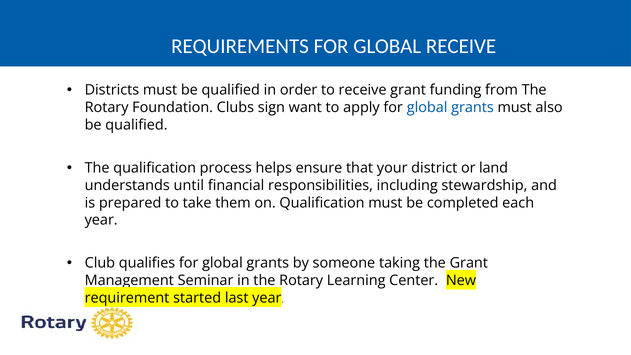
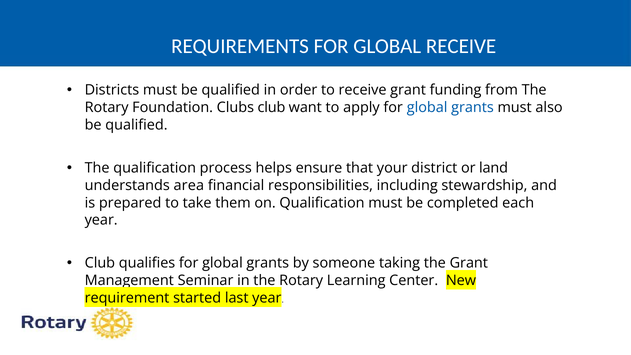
Clubs sign: sign -> club (271, 108)
until: until -> area (189, 185)
